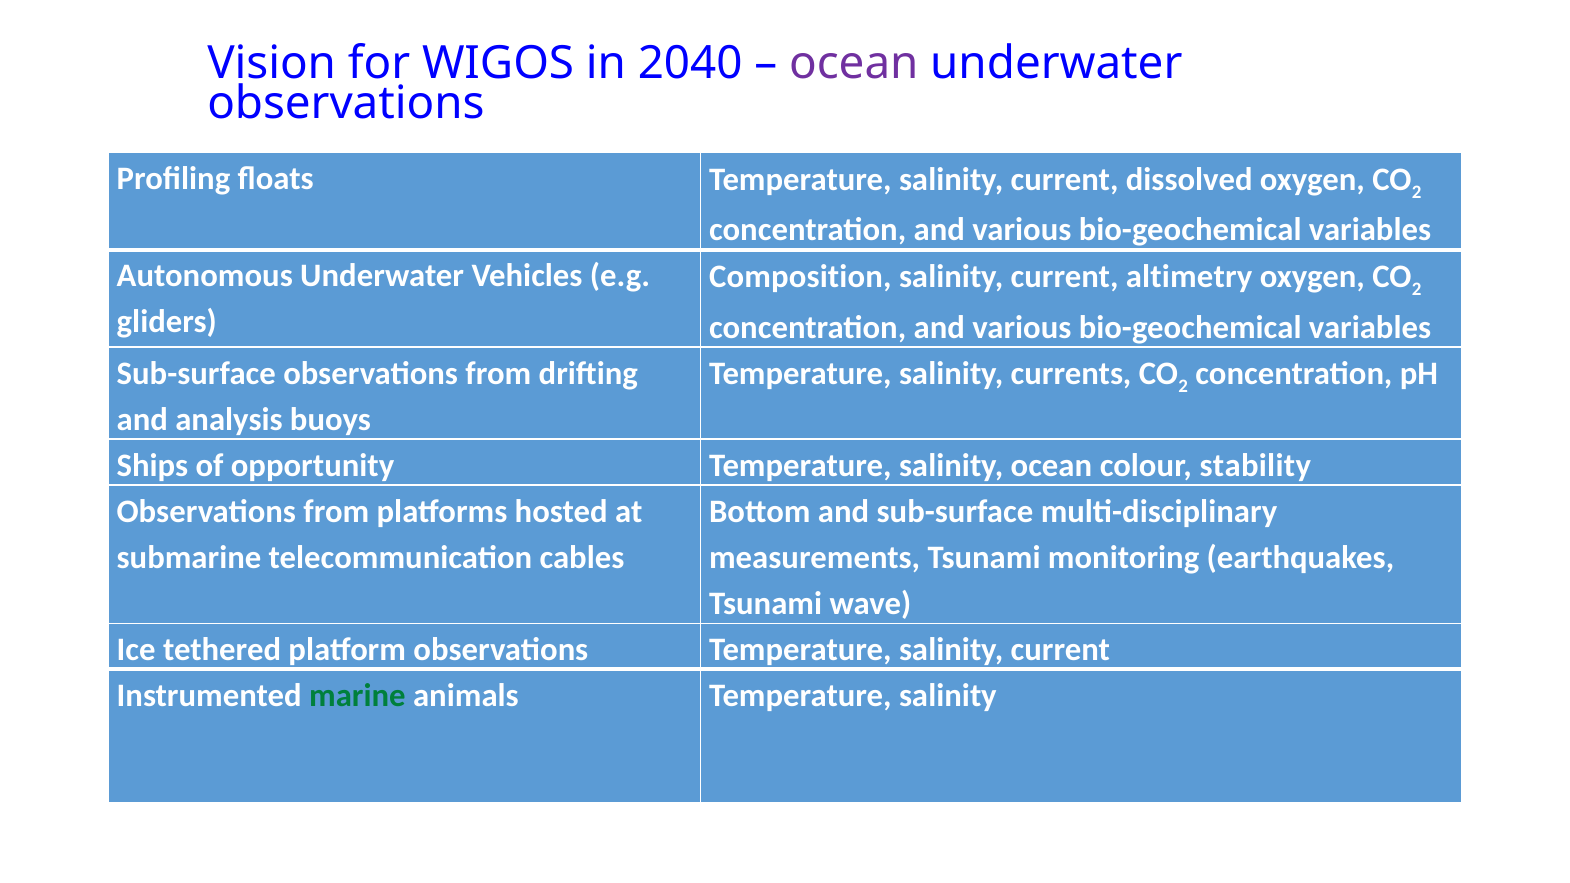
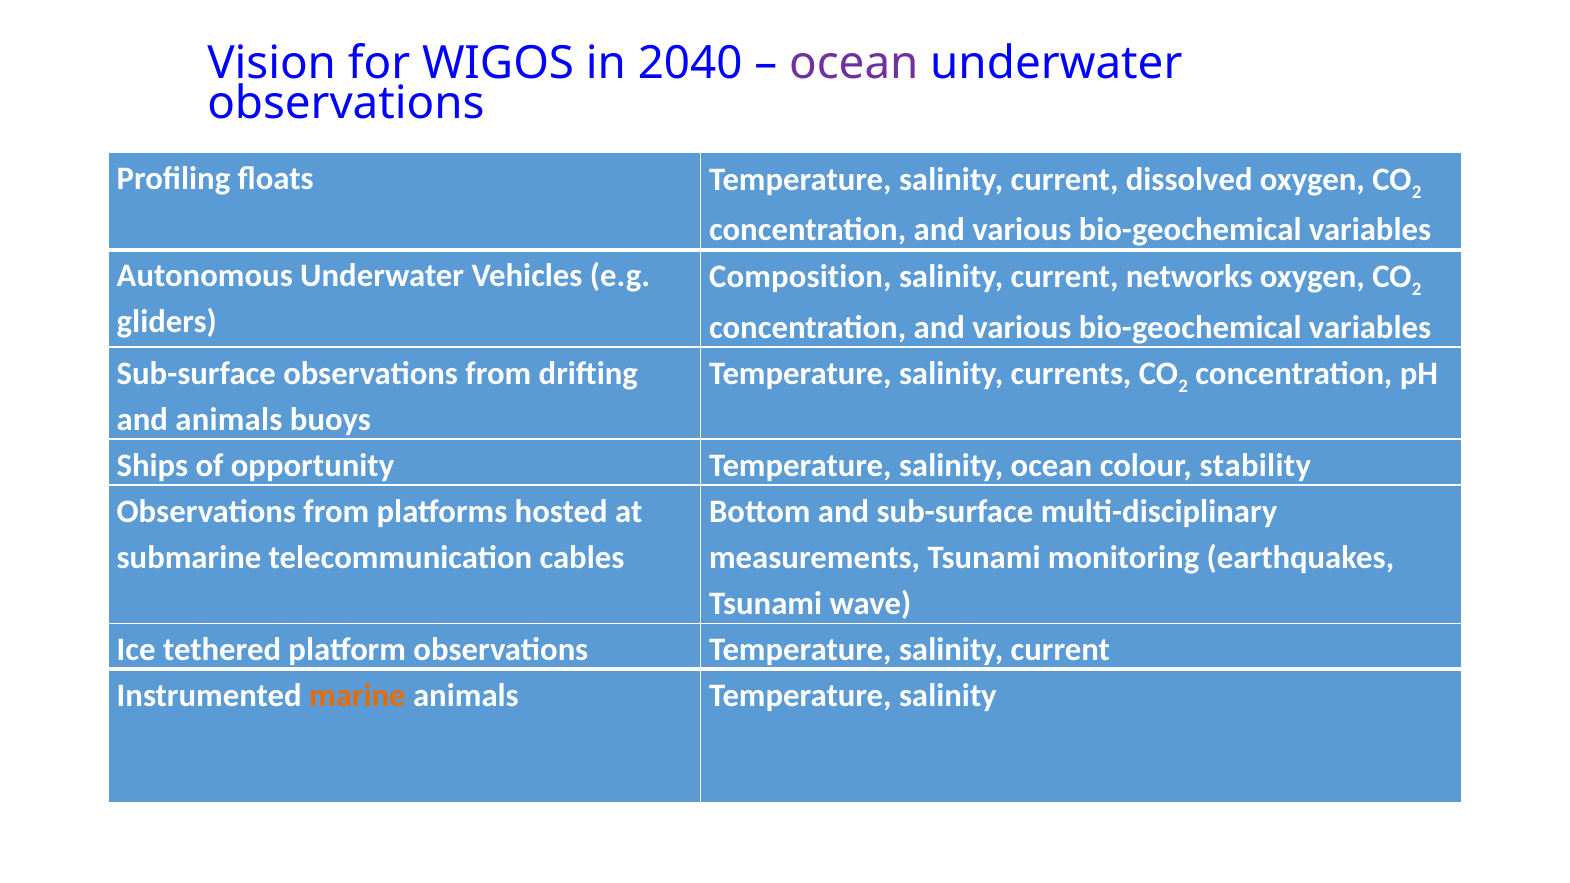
altimetry: altimetry -> networks (1189, 277)
and analysis: analysis -> animals (229, 419)
marine colour: green -> orange (357, 696)
